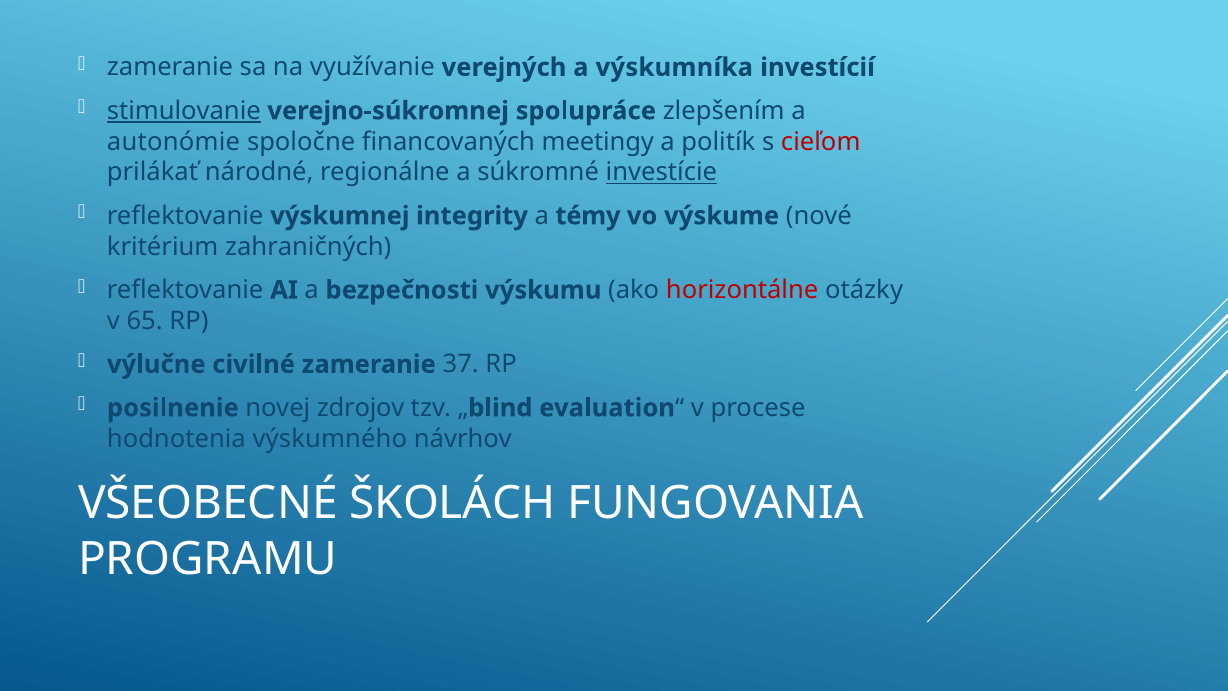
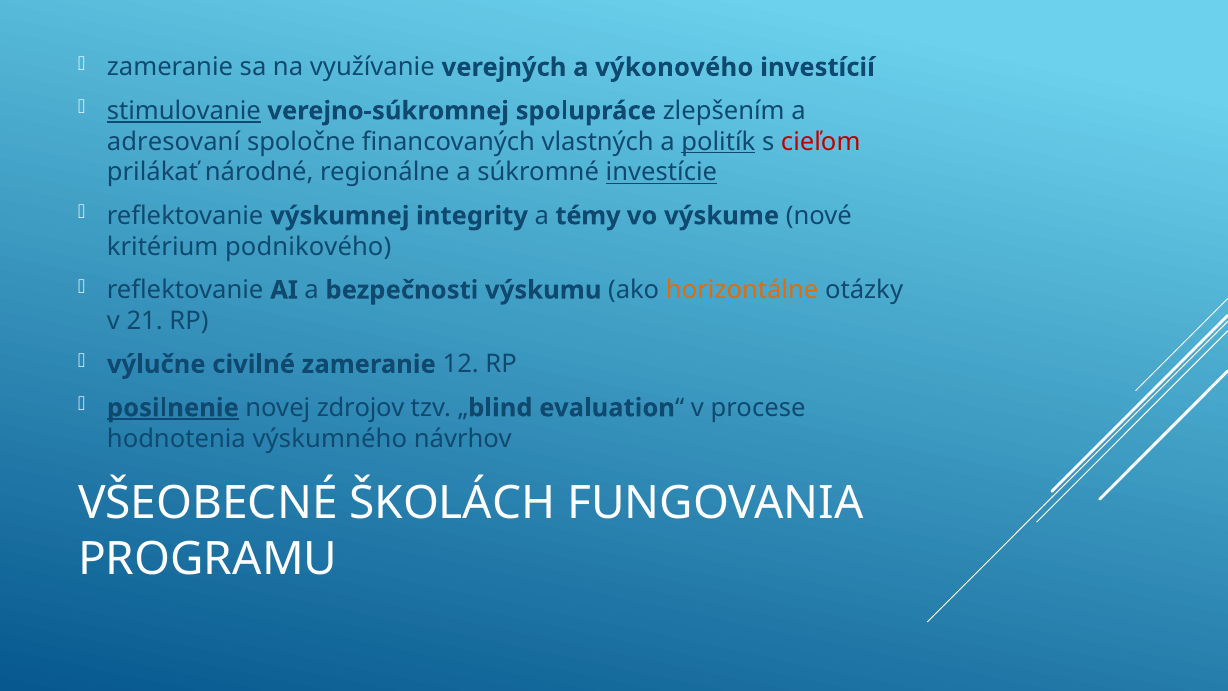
výskumníka: výskumníka -> výkonového (674, 67)
autonómie: autonómie -> adresovaní (174, 142)
meetingy: meetingy -> vlastných (598, 142)
politík underline: none -> present (718, 142)
zahraničných: zahraničných -> podnikového (308, 246)
horizontálne colour: red -> orange (742, 290)
65: 65 -> 21 (145, 321)
37: 37 -> 12 (461, 364)
posilnenie underline: none -> present (173, 408)
